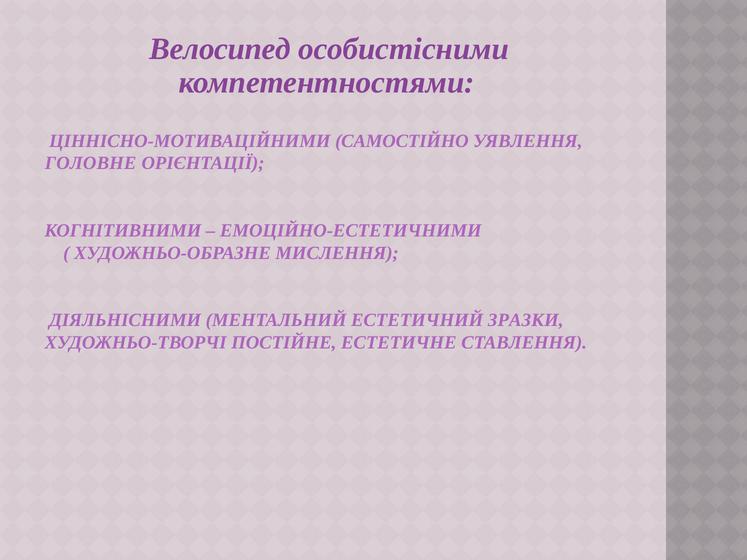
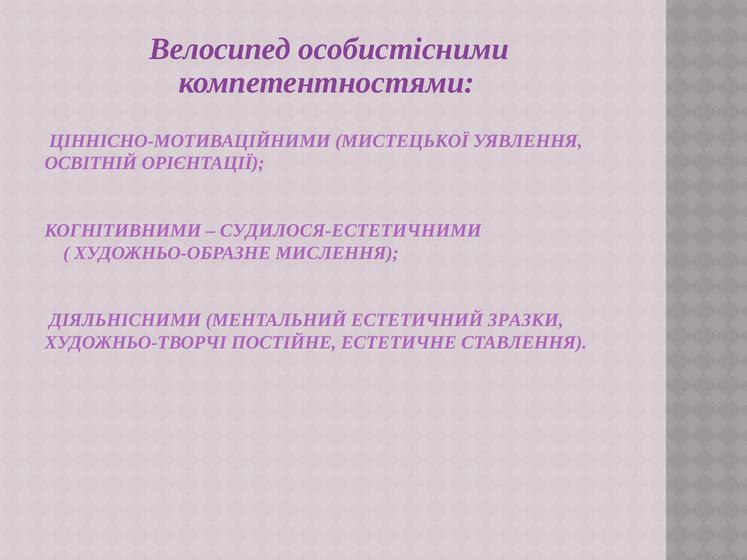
САМОСТІЙНО: САМОСТІЙНО -> МИСТЕЦЬКОЇ (402, 141)
ГОЛОВНЕ: ГОЛОВНЕ -> ОСВІТНІЙ (91, 163)
ЕМОЦІЙНО-ЕСТЕТИЧНИМИ: ЕМОЦІЙНО-ЕСТЕТИЧНИМИ -> СУДИЛОСЯ-ЕСТЕТИЧНИМИ (351, 231)
